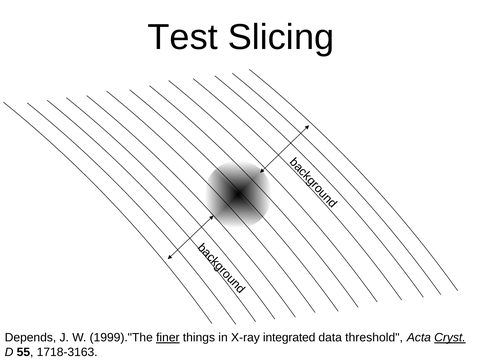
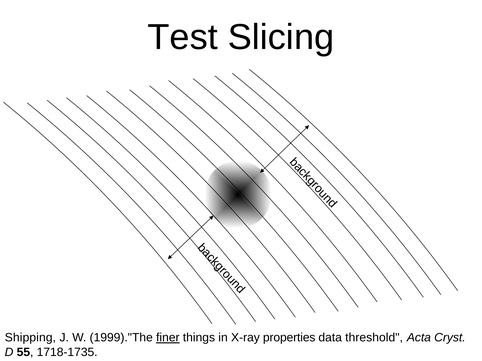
Depends: Depends -> Shipping (30, 338)
integrated: integrated -> properties (289, 338)
Cryst underline: present -> none (450, 338)
1718-3163: 1718-3163 -> 1718-1735 (67, 353)
